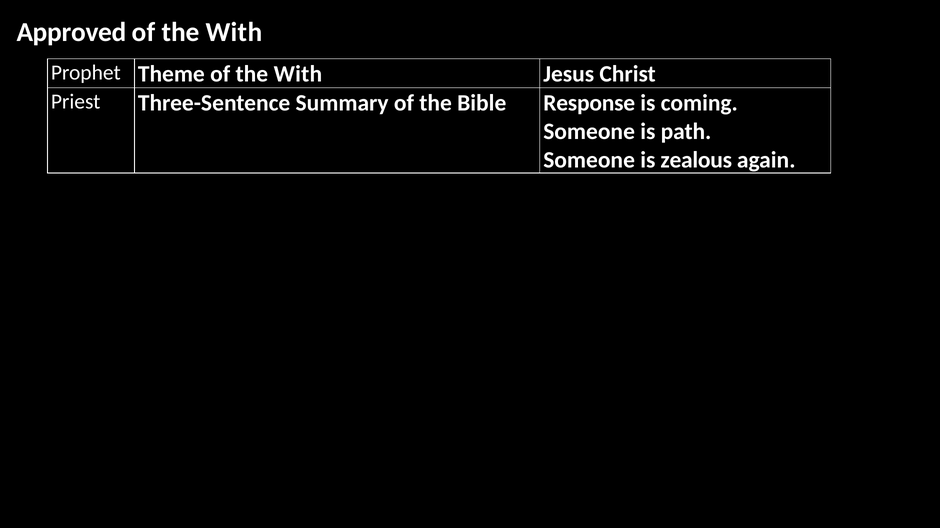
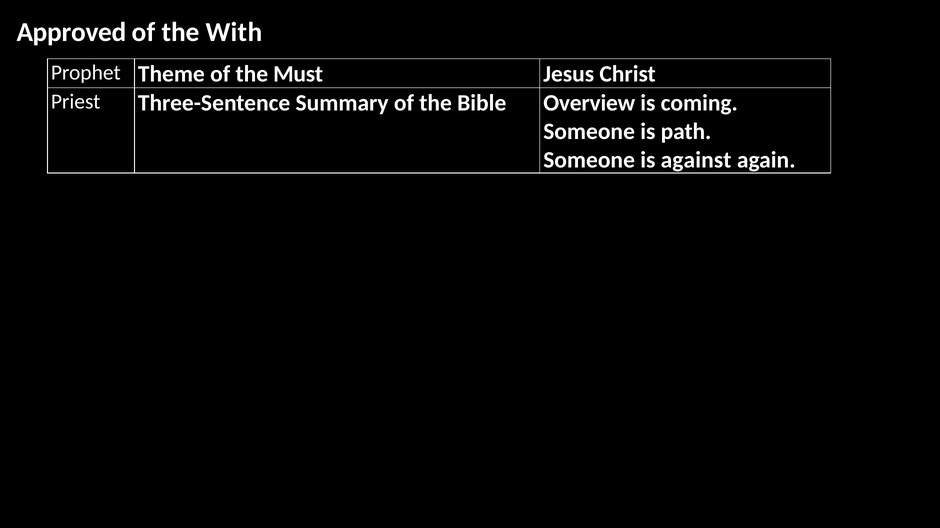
Theme of the With: With -> Must (298, 74)
Response: Response -> Overview (589, 103)
zealous: zealous -> against (696, 160)
